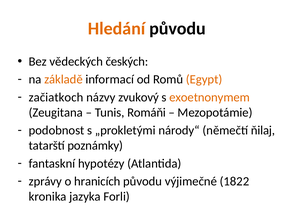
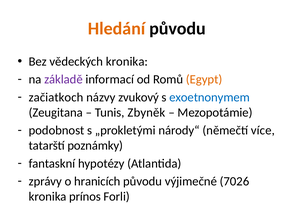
vědeckých českých: českých -> kronika (127, 61)
základě colour: orange -> purple (63, 79)
exoetnonymem colour: orange -> blue (210, 97)
Romáňi: Romáňi -> Zbyněk (146, 112)
ňilaj: ňilaj -> více (263, 130)
1822: 1822 -> 7026 (234, 181)
jazyka: jazyka -> prínos (85, 196)
